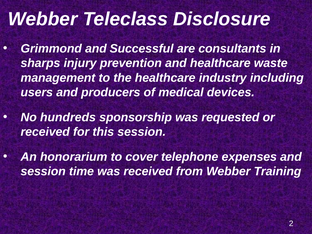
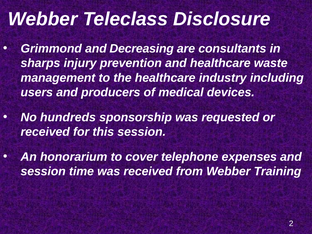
Successful: Successful -> Decreasing (142, 49)
